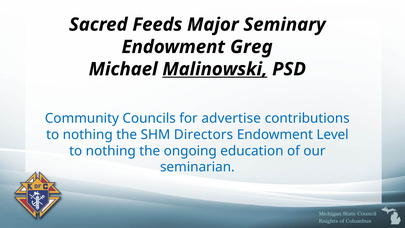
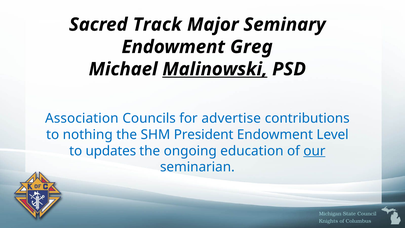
Feeds: Feeds -> Track (157, 25)
Community: Community -> Association (82, 118)
Directors: Directors -> President (204, 135)
nothing: nothing -> updates (111, 151)
our underline: none -> present (314, 151)
